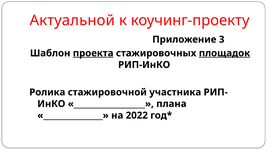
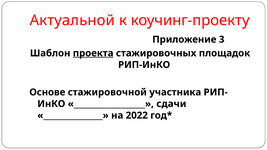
площадок underline: present -> none (224, 53)
Ролика: Ролика -> Основе (47, 92)
плана: плана -> сдачи (171, 104)
